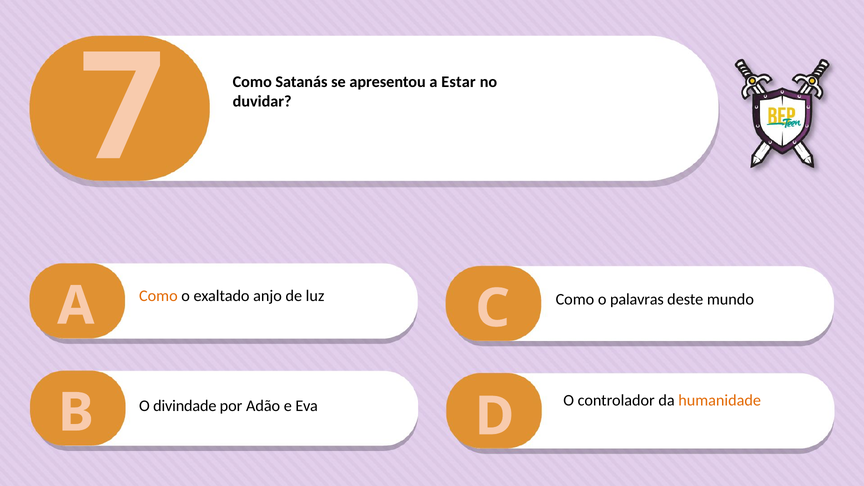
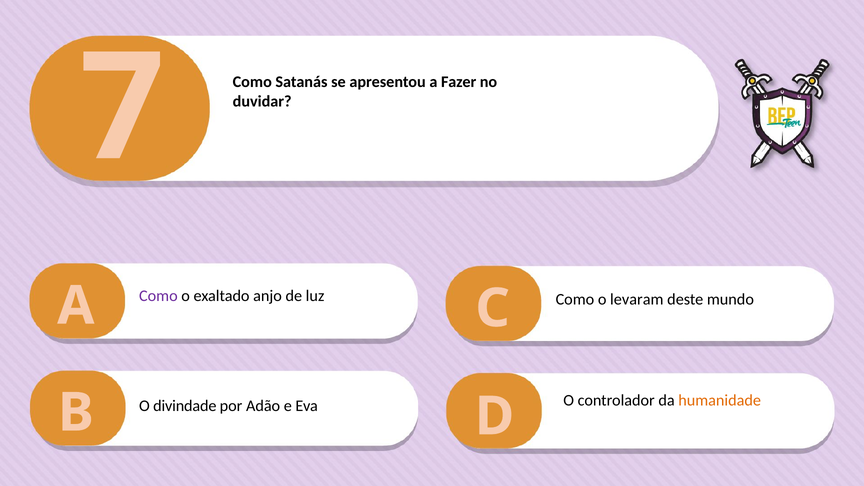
Estar: Estar -> Fazer (459, 82)
Como colour: orange -> purple (158, 296)
palavras: palavras -> levaram (637, 299)
